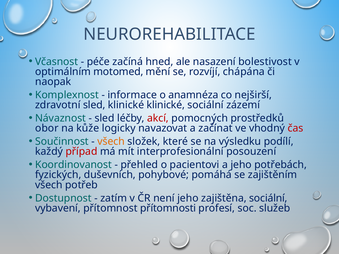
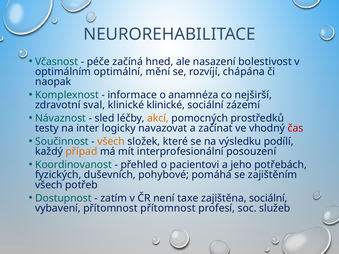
motomed: motomed -> optimální (118, 72)
zdravotní sled: sled -> sval (94, 105)
akcí colour: red -> orange (158, 118)
obor: obor -> testy (47, 128)
kůže: kůže -> inter (88, 128)
případ colour: red -> orange (81, 152)
není jeho: jeho -> taxe (188, 198)
přítomnost přítomnosti: přítomnosti -> přítomnost (168, 208)
